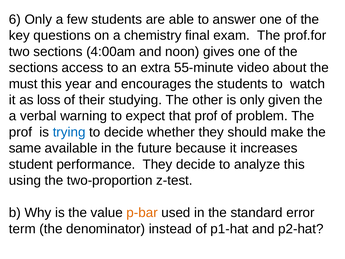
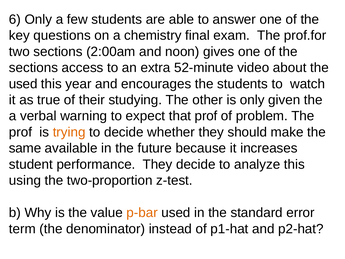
4:00am: 4:00am -> 2:00am (111, 52)
55-minute: 55-minute -> 52-minute (204, 68)
must: must -> used (23, 84)
loss: loss -> true (49, 100)
trying colour: blue -> orange (69, 132)
